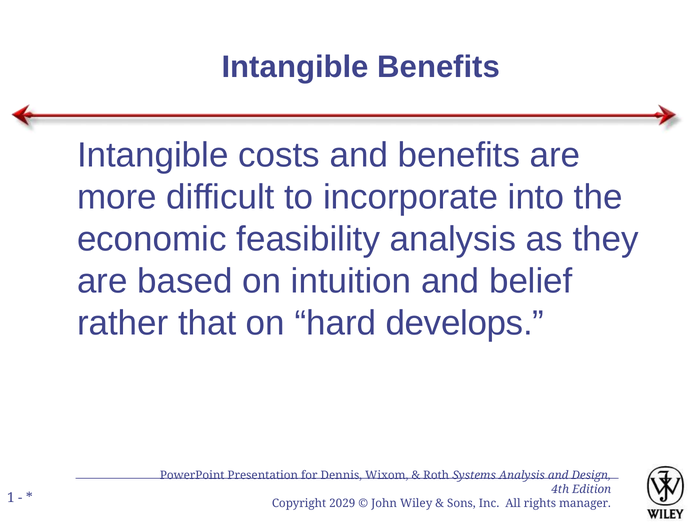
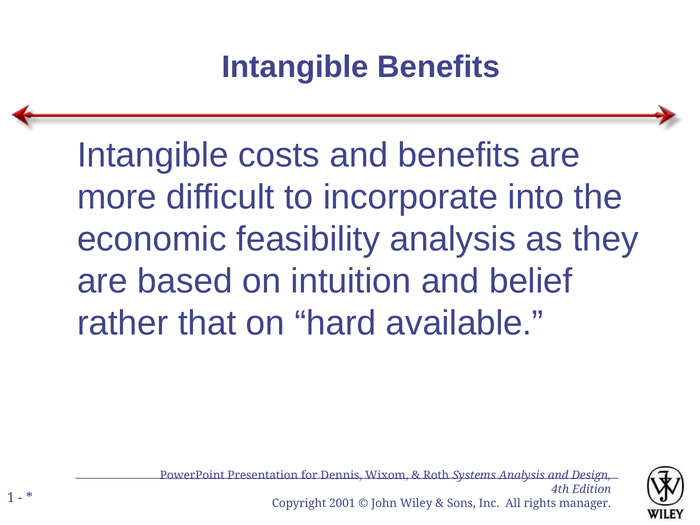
develops: develops -> available (465, 323)
2029: 2029 -> 2001 (342, 504)
